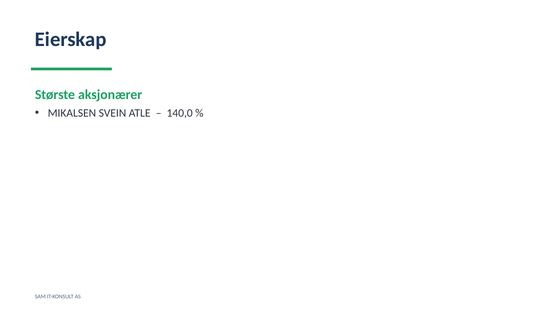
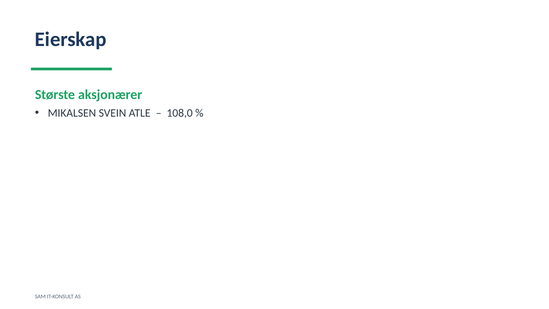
140,0: 140,0 -> 108,0 (180, 113)
